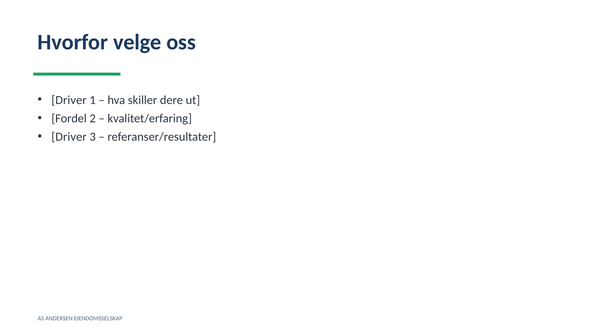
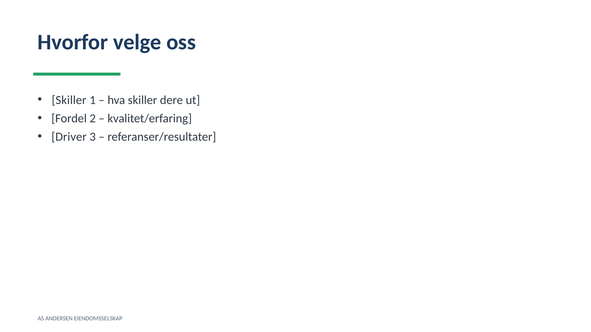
Driver: Driver -> Skiller (69, 100)
